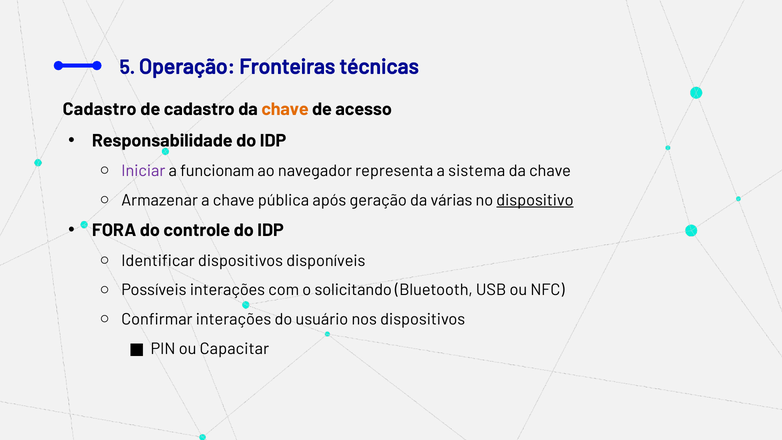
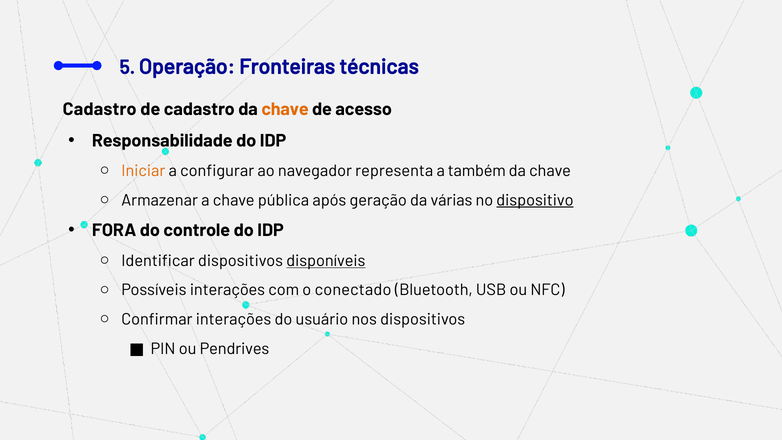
Iniciar colour: purple -> orange (143, 171)
funcionam: funcionam -> configurar (217, 171)
sistema: sistema -> também (477, 171)
disponíveis underline: none -> present (326, 261)
solicitando: solicitando -> conectado (353, 290)
Capacitar: Capacitar -> Pendrives (234, 349)
